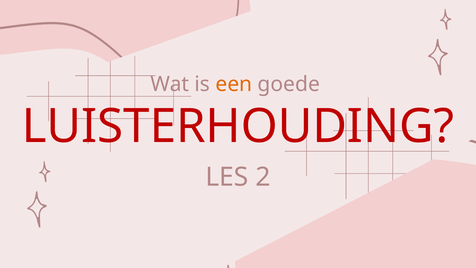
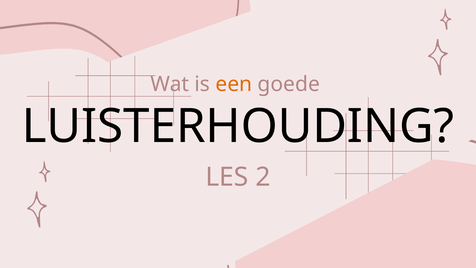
LUISTERHOUDING colour: red -> black (238, 126)
